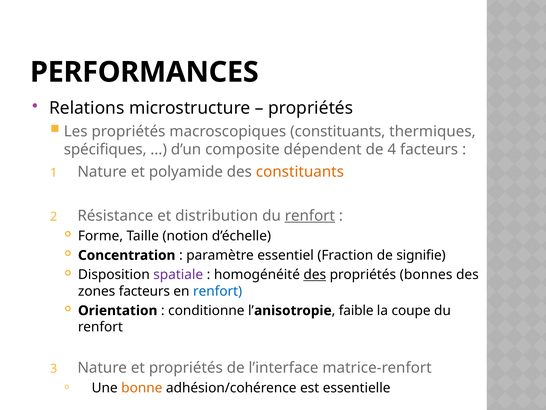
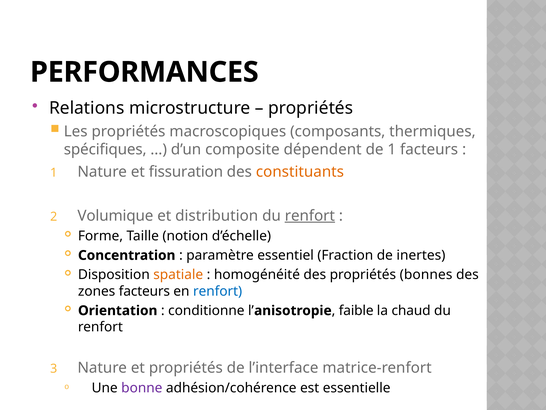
macroscopiques constituants: constituants -> composants (338, 131)
de 4: 4 -> 1 (392, 149)
polyamide: polyamide -> fissuration (186, 171)
Résistance: Résistance -> Volumique (115, 215)
signifie: signifie -> inertes (421, 255)
spatiale colour: purple -> orange (178, 274)
des underline: present -> none (315, 274)
coupe: coupe -> chaud (411, 310)
bonne colour: orange -> purple (142, 387)
